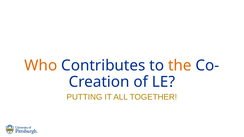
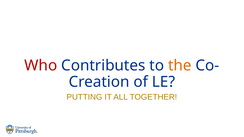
Who colour: orange -> red (41, 66)
